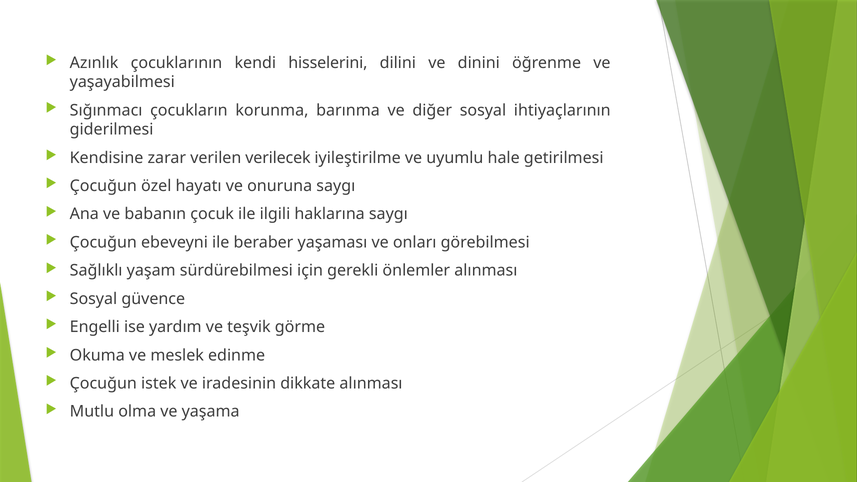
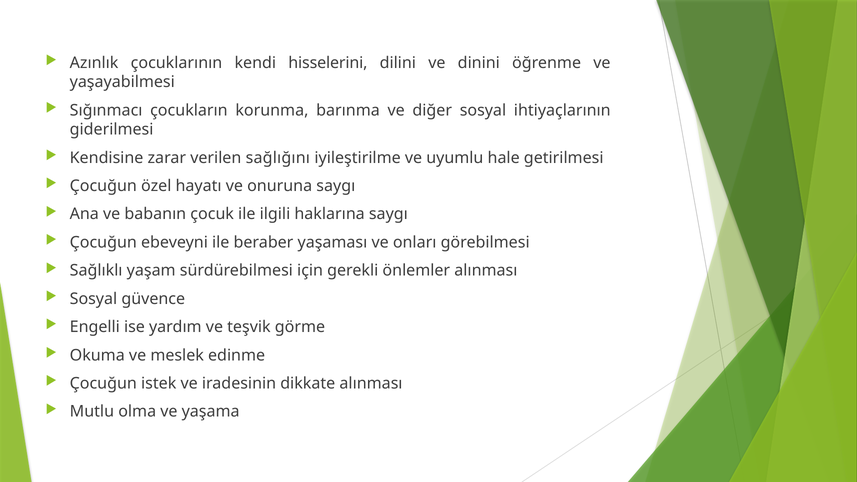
verilecek: verilecek -> sağlığını (278, 158)
